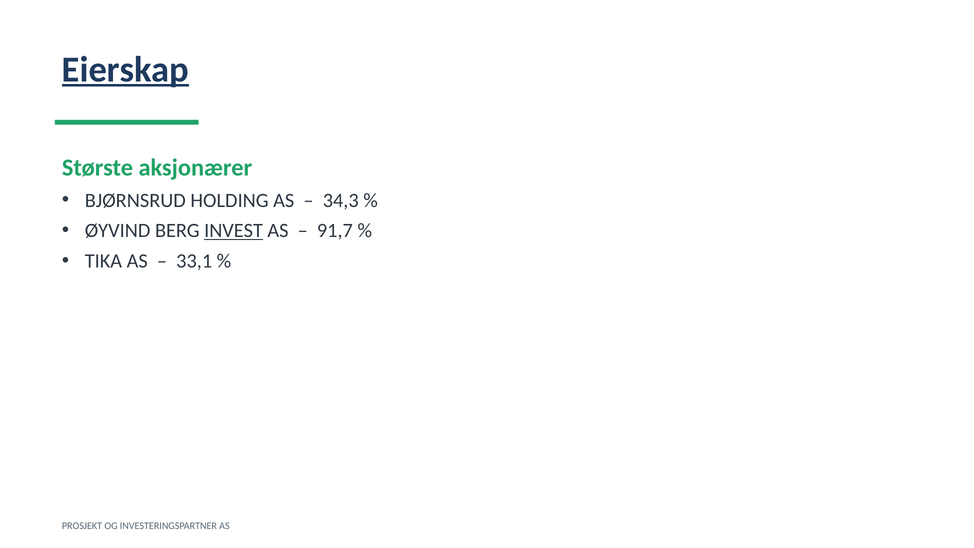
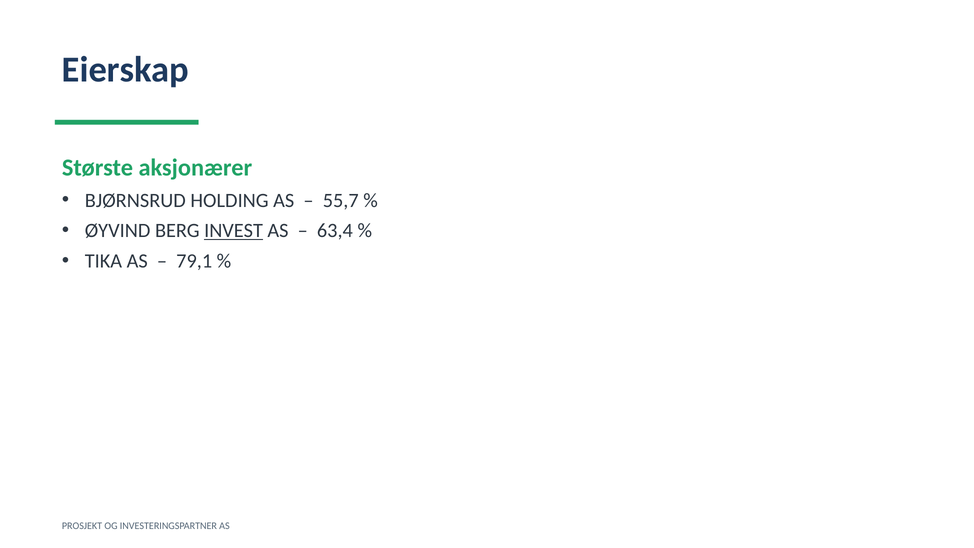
Eierskap underline: present -> none (125, 70)
34,3: 34,3 -> 55,7 (341, 200)
91,7: 91,7 -> 63,4 (335, 231)
33,1: 33,1 -> 79,1 (194, 261)
